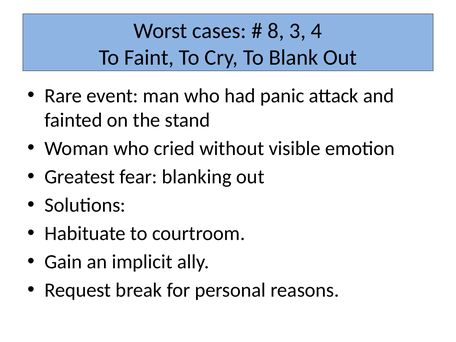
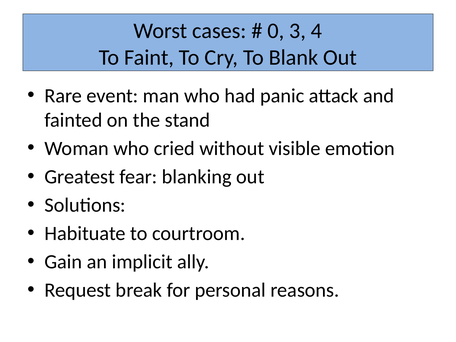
8: 8 -> 0 (276, 31)
